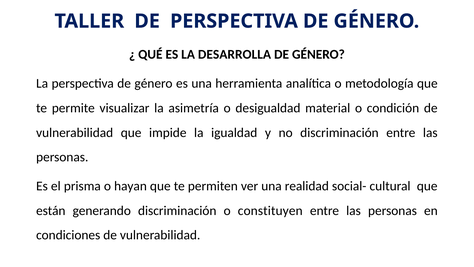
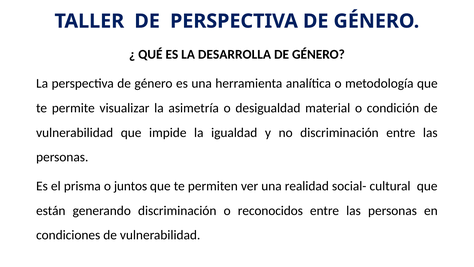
hayan: hayan -> juntos (131, 186)
constituyen: constituyen -> reconocidos (270, 210)
